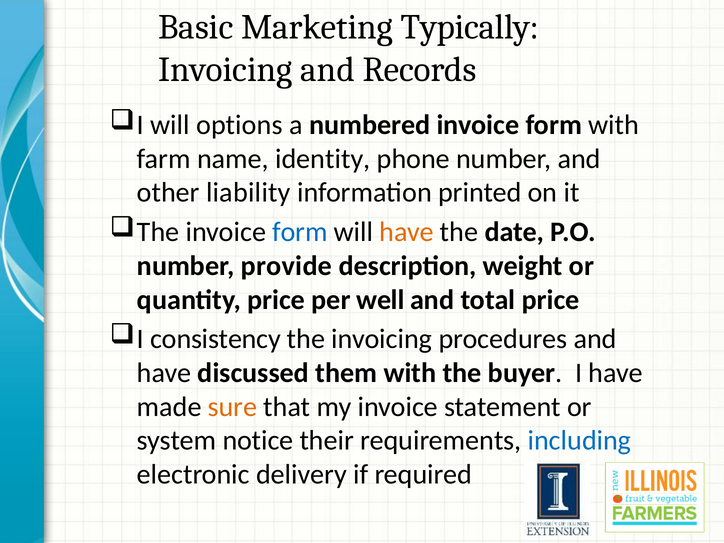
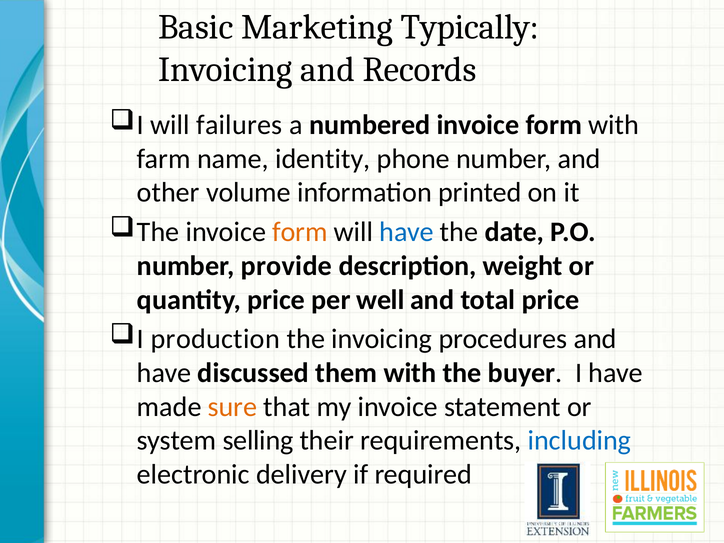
options: options -> failures (239, 125)
liability: liability -> volume (248, 193)
form colour: blue -> orange (300, 232)
have colour: orange -> blue (407, 232)
consistency: consistency -> production (215, 339)
notice: notice -> selling (258, 441)
